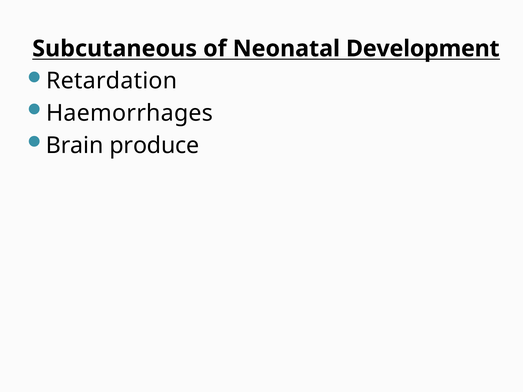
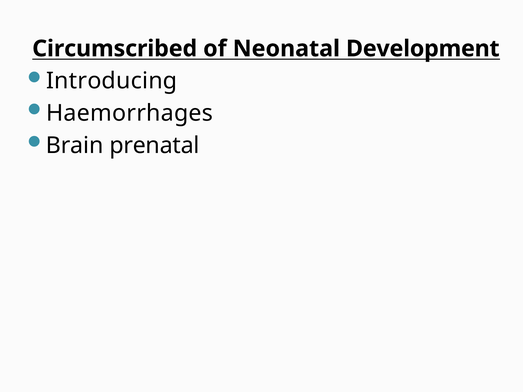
Subcutaneous: Subcutaneous -> Circumscribed (115, 49)
Retardation: Retardation -> Introducing (112, 81)
produce: produce -> prenatal (154, 145)
